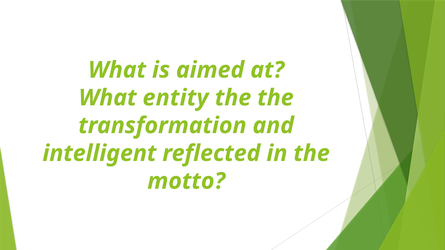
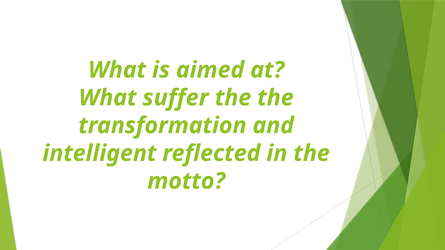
entity: entity -> suffer (176, 98)
